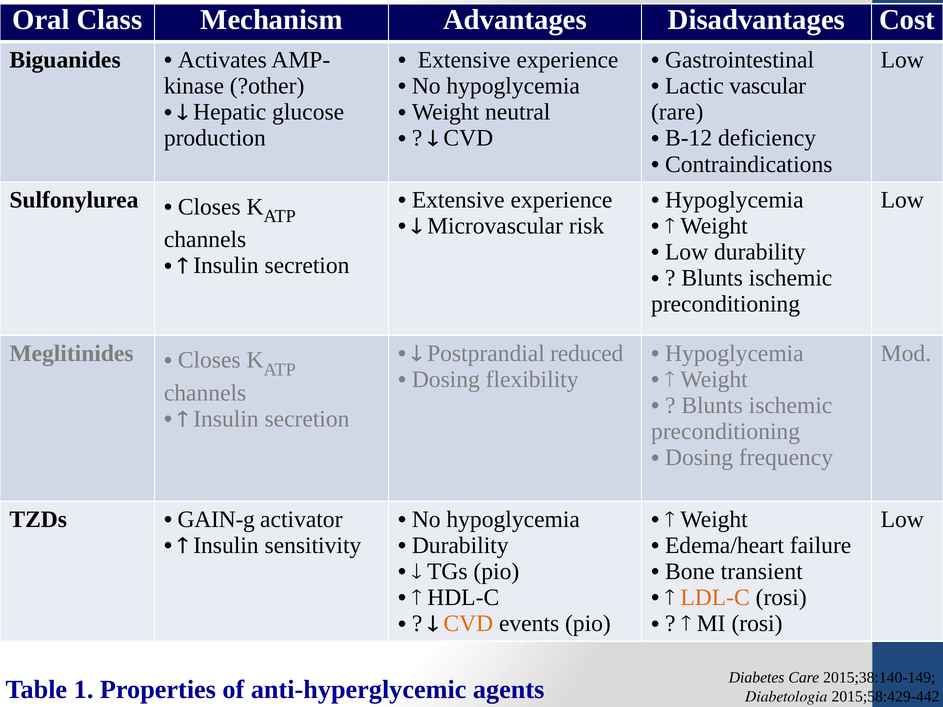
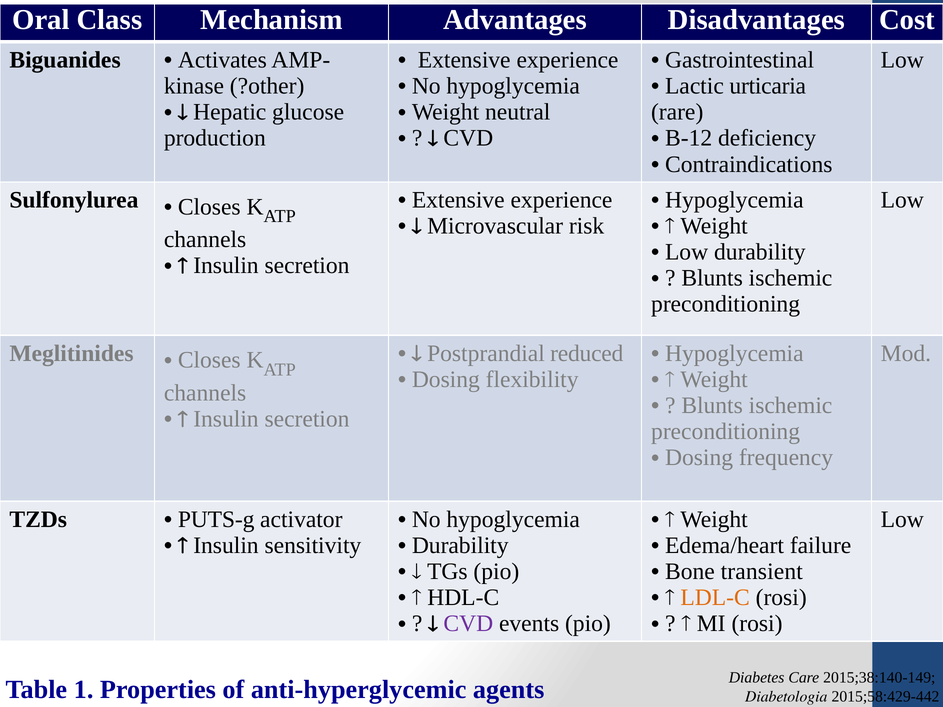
vascular: vascular -> urticaria (768, 86)
GAIN-g: GAIN-g -> PUTS-g (216, 519)
CVD colour: orange -> purple (468, 624)
